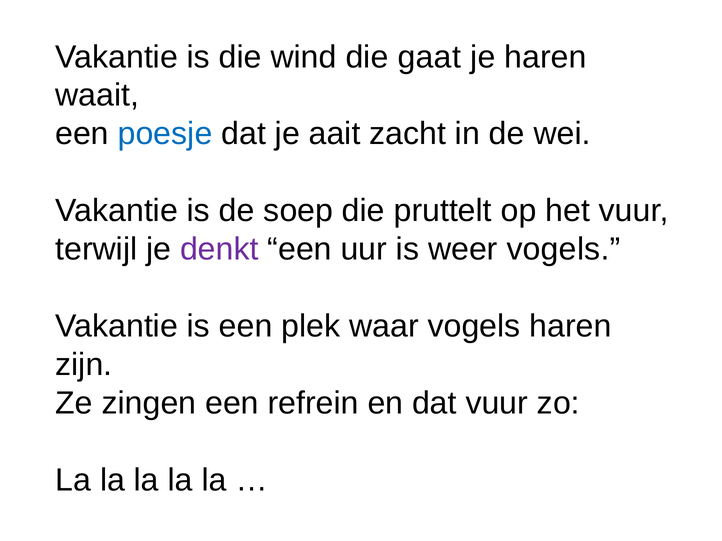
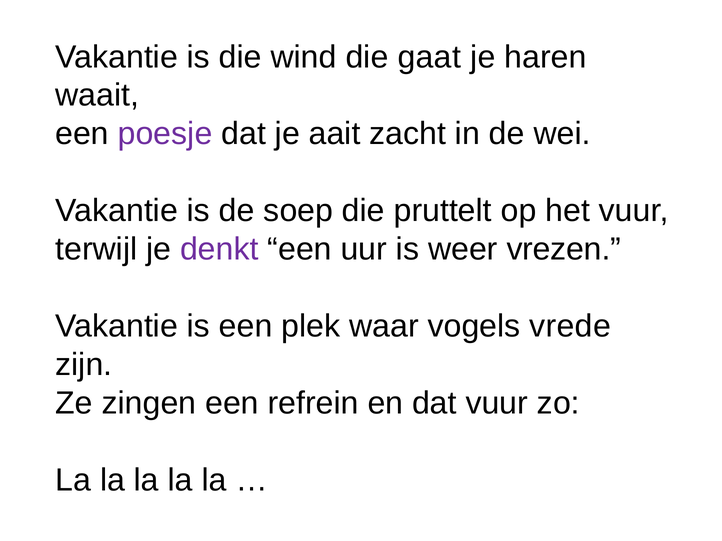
poesje colour: blue -> purple (165, 134)
weer vogels: vogels -> vrezen (564, 250)
vogels haren: haren -> vrede (570, 327)
